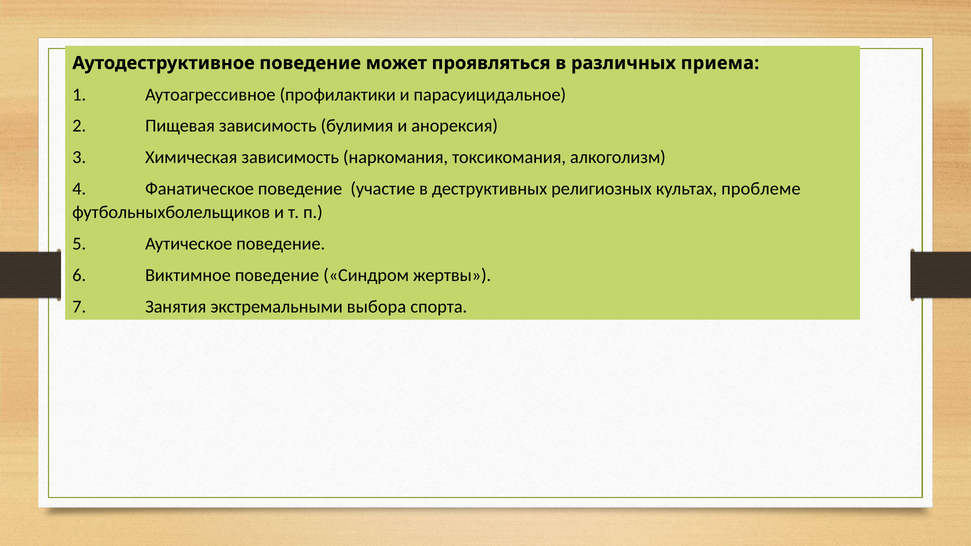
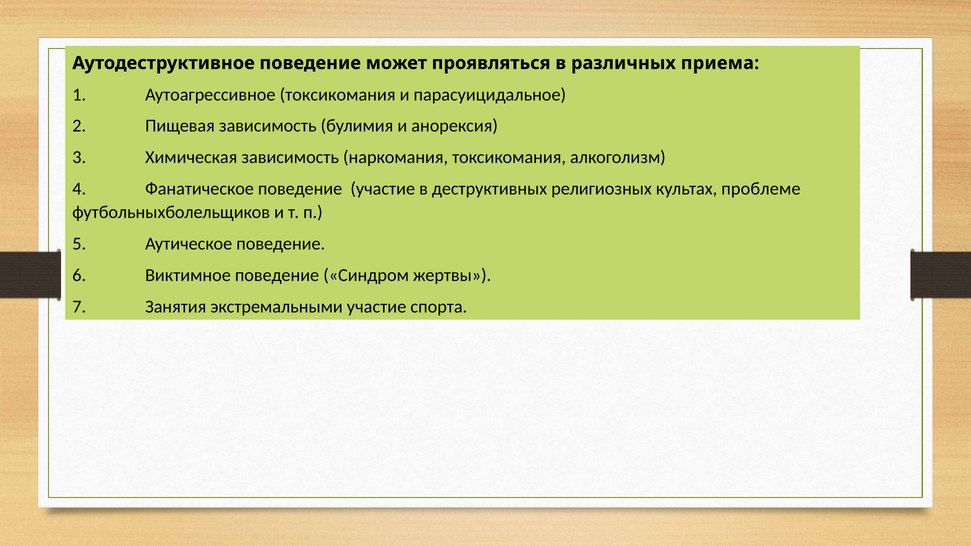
Аутоагрессивное профилактики: профилактики -> токсикомания (338, 95)
экстремальными выбора: выбора -> участие (377, 307)
